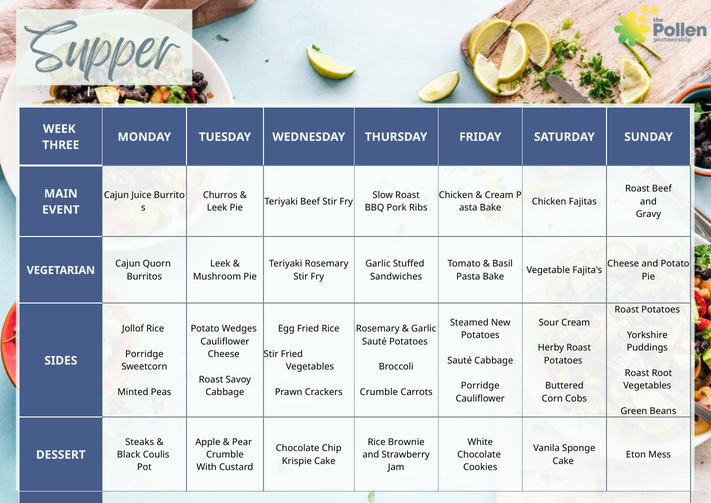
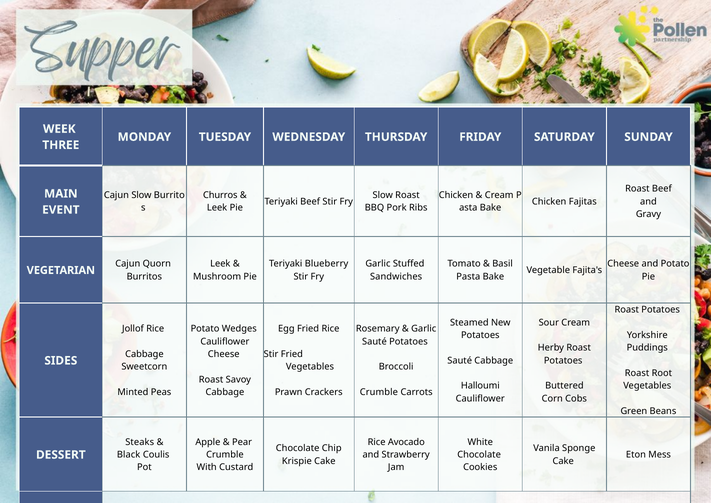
Cajun Juice: Juice -> Slow (141, 195)
Teriyaki Rosemary: Rosemary -> Blueberry (327, 264)
Porridge: Porridge -> Cabbage (144, 354)
Porridge: Porridge -> Halloumi (480, 386)
Brownie: Brownie -> Avocado (406, 442)
